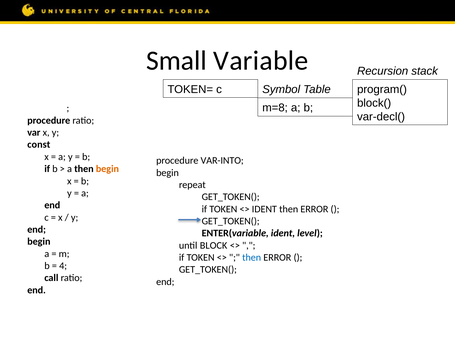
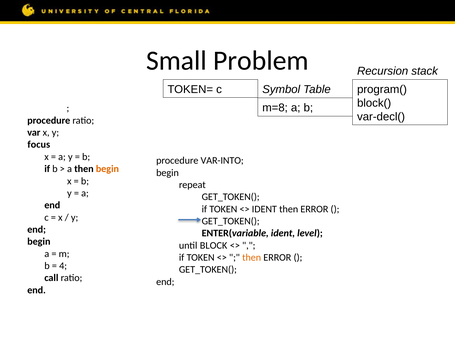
Variable: Variable -> Problem (261, 61)
const: const -> focus (39, 145)
then colour: blue -> orange (252, 258)
